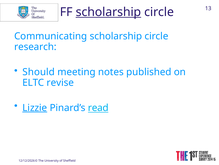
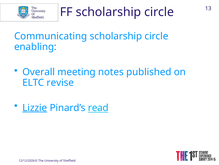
scholarship underline: present -> none (108, 12)
research: research -> enabling (35, 47)
Should: Should -> Overall (39, 72)
